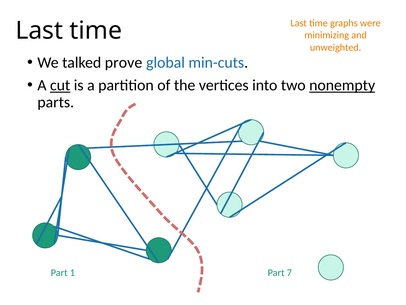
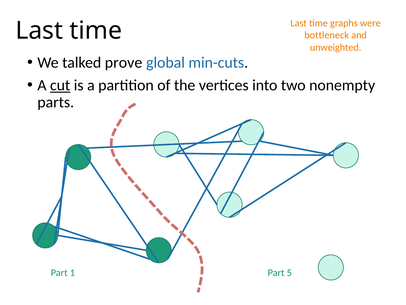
minimizing: minimizing -> bottleneck (327, 35)
nonempty underline: present -> none (342, 85)
7: 7 -> 5 (289, 272)
